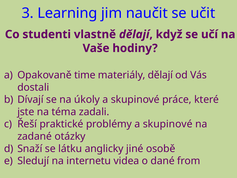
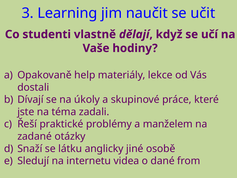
time: time -> help (85, 75)
materiály dělají: dělají -> lekce (160, 75)
problémy a skupinové: skupinové -> manželem (168, 124)
